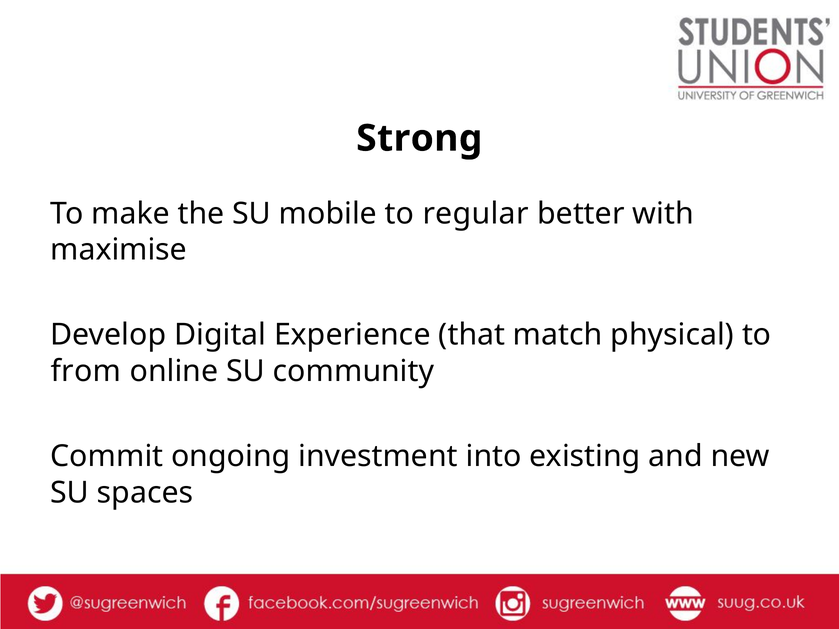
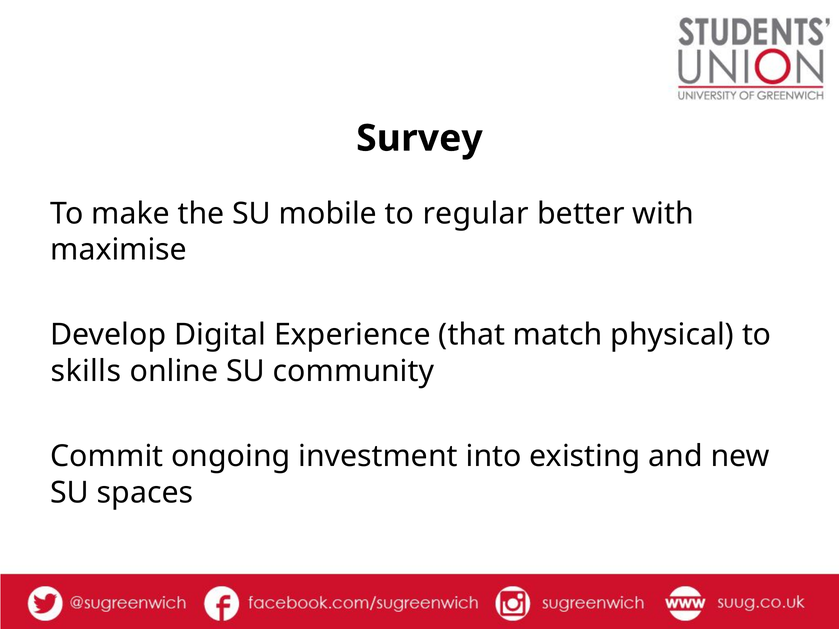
Strong: Strong -> Survey (419, 138)
from: from -> skills (86, 371)
